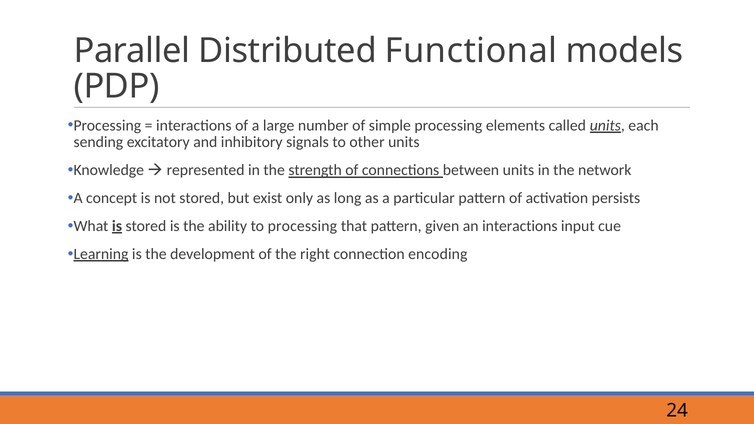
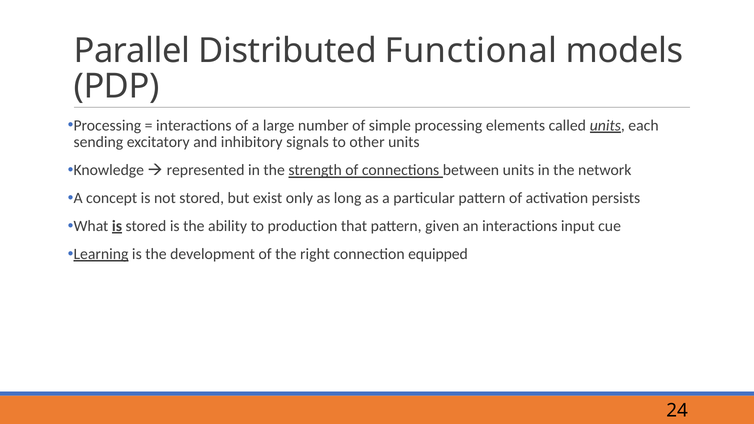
to processing: processing -> production (303, 226)
encoding: encoding -> equipped (438, 254)
